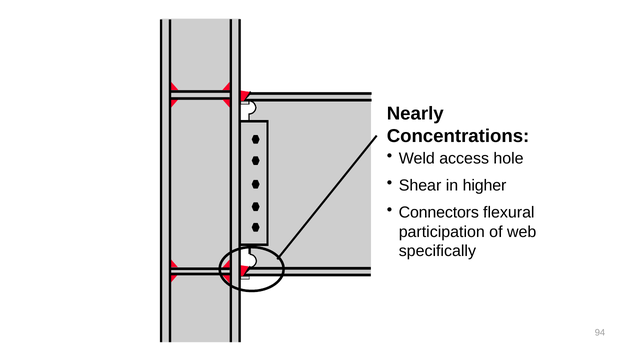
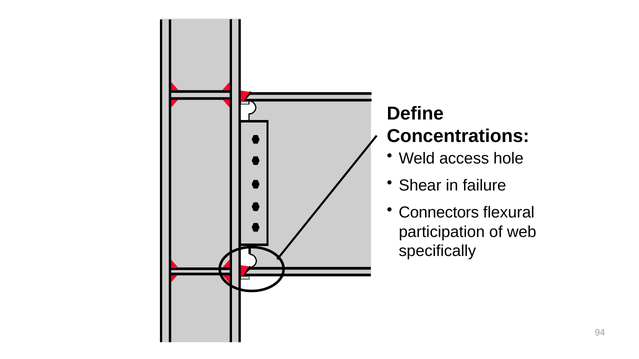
Nearly: Nearly -> Define (415, 114)
higher: higher -> failure (484, 186)
